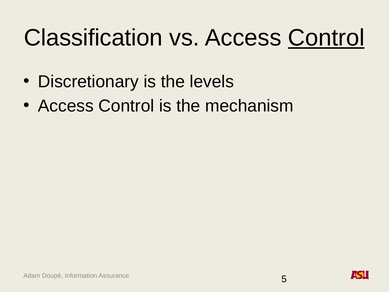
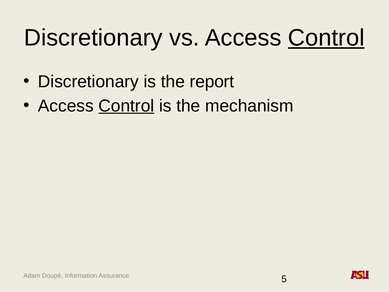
Classification: Classification -> Discretionary (93, 38)
levels: levels -> report (212, 82)
Control underline: none -> present (126, 106)
